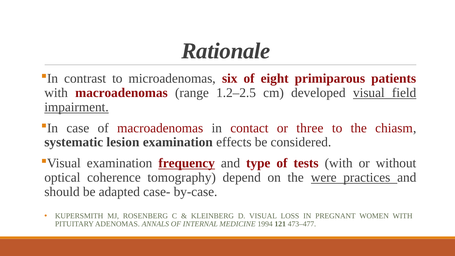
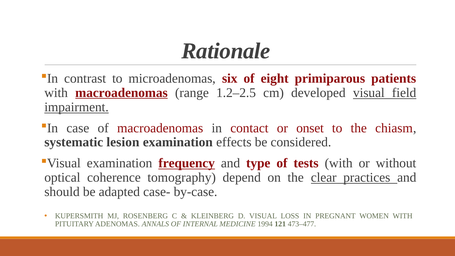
macroadenomas underline: none -> present (121, 93)
three: three -> onset (310, 128)
were: were -> clear (324, 178)
